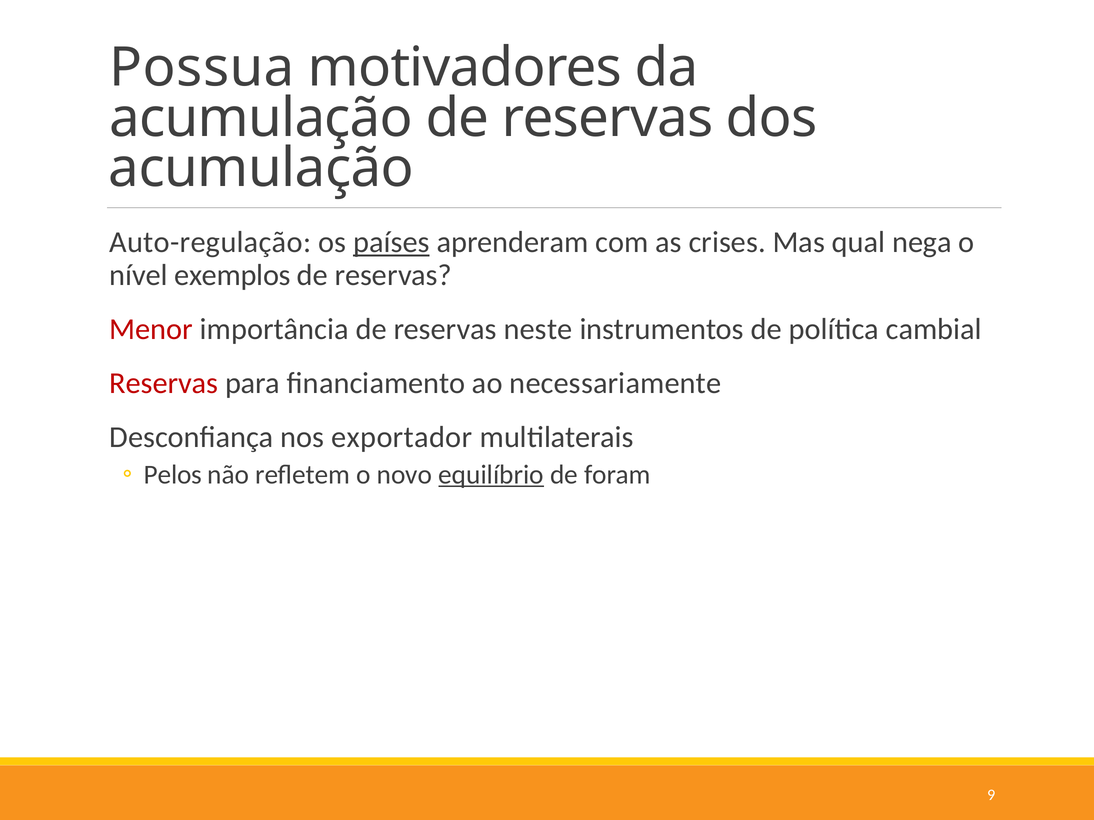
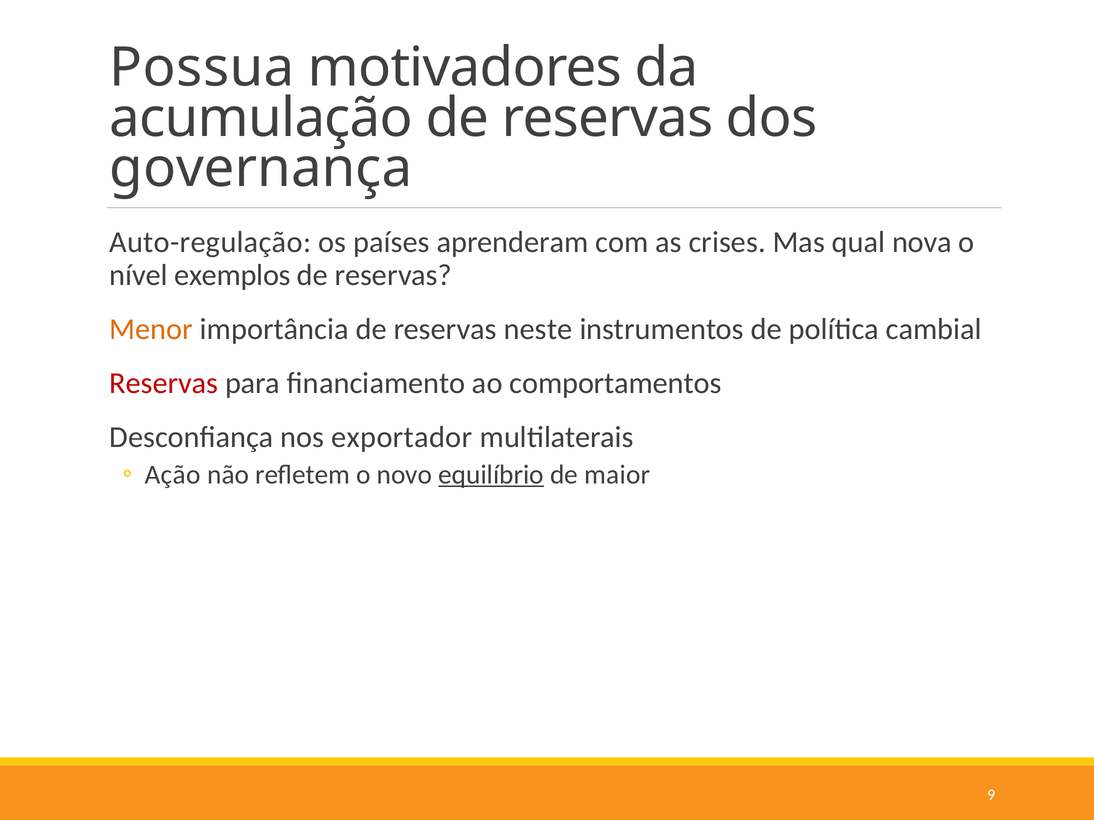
acumulação: acumulação -> governança (261, 168)
países underline: present -> none (391, 243)
nega: nega -> nova (922, 243)
Menor colour: red -> orange (151, 329)
necessariamente: necessariamente -> comportamentos (616, 384)
Pelos: Pelos -> Ação (173, 475)
foram: foram -> maior (617, 475)
